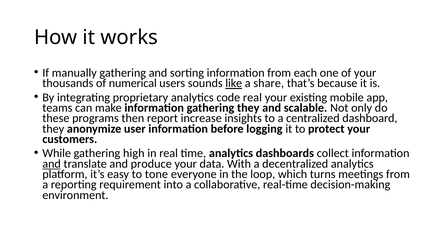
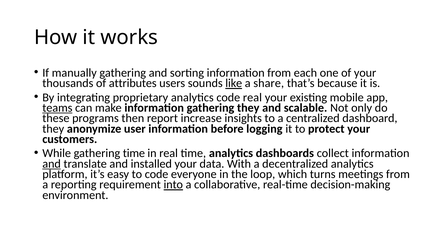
numerical: numerical -> attributes (133, 83)
teams underline: none -> present (57, 108)
gathering high: high -> time (134, 153)
produce: produce -> installed (151, 164)
to tone: tone -> code (157, 174)
into underline: none -> present (173, 185)
